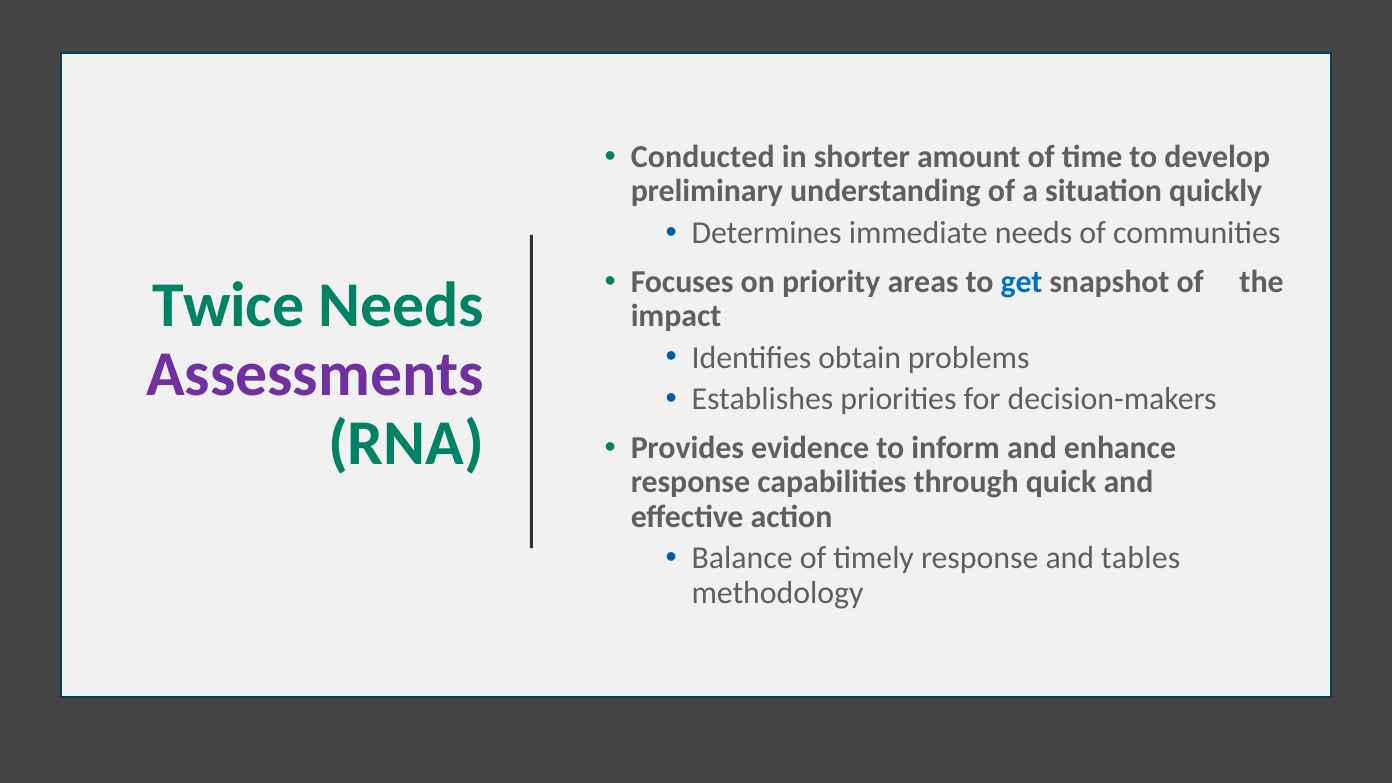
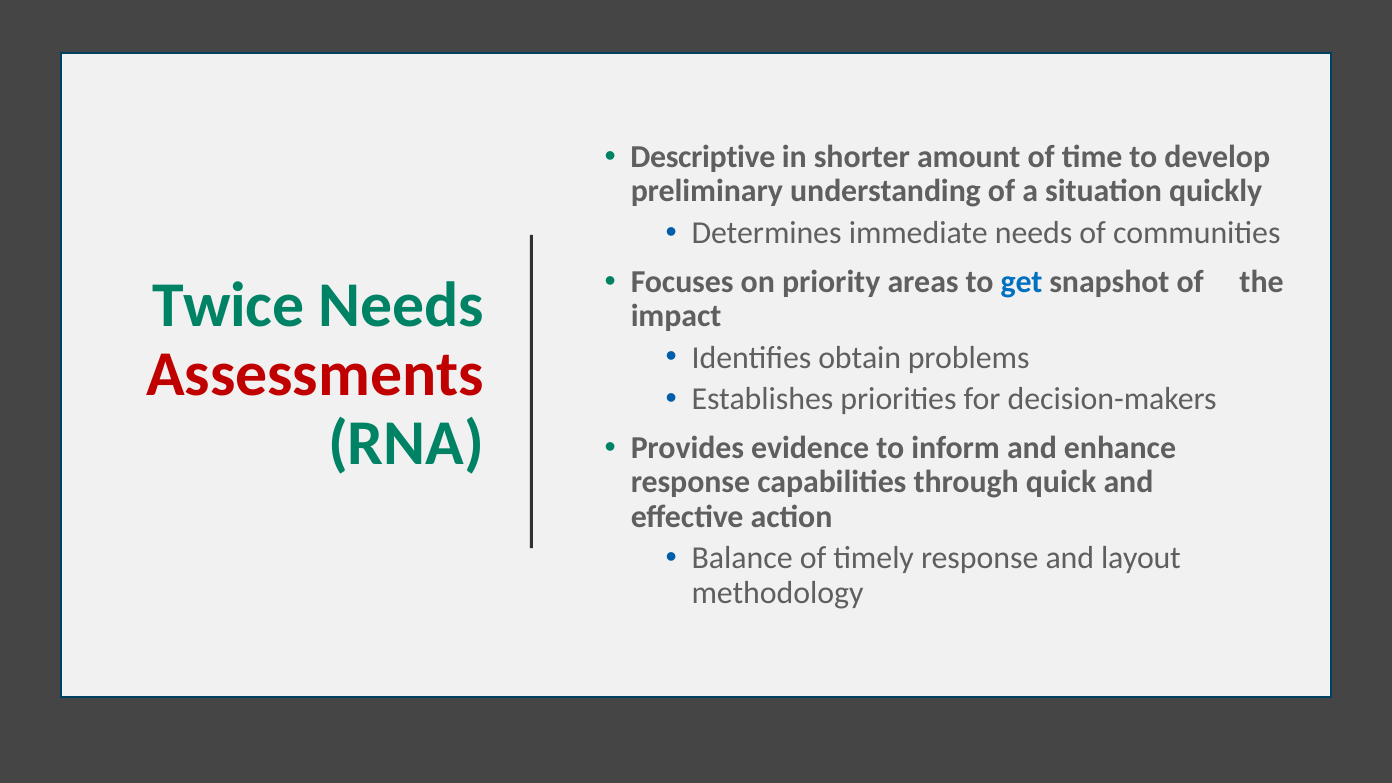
Conducted: Conducted -> Descriptive (703, 157)
Assessments colour: purple -> red (315, 375)
tables: tables -> layout (1141, 558)
